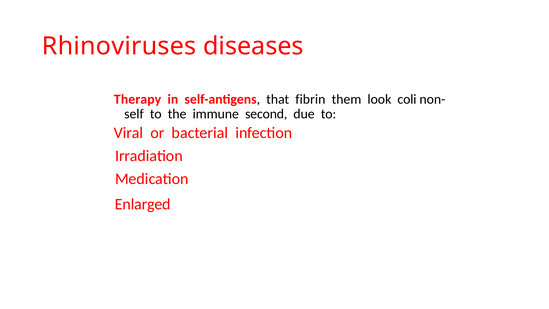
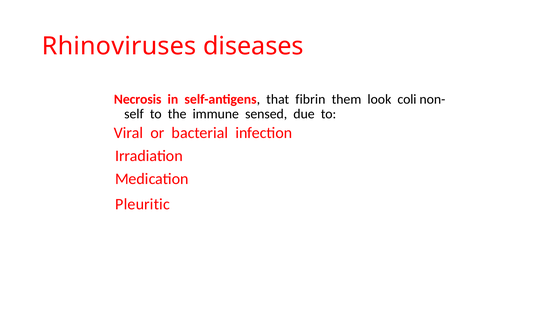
Therapy: Therapy -> Necrosis (138, 99)
second: second -> sensed (266, 114)
Enlarged: Enlarged -> Pleuritic (143, 204)
